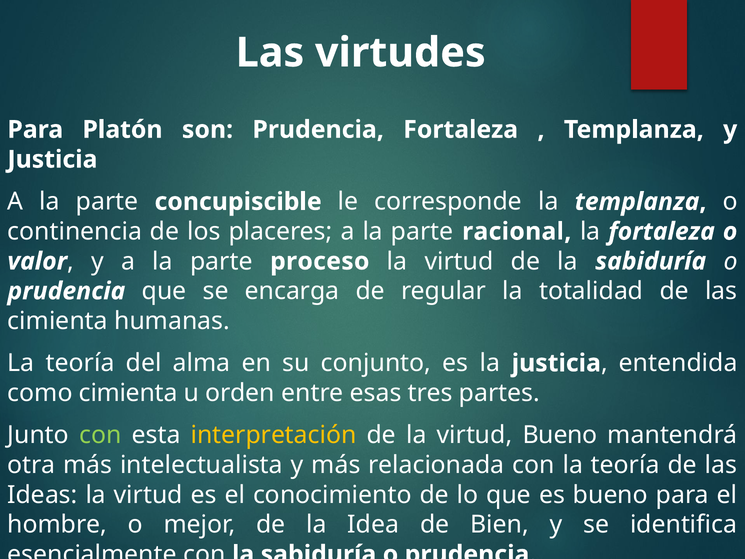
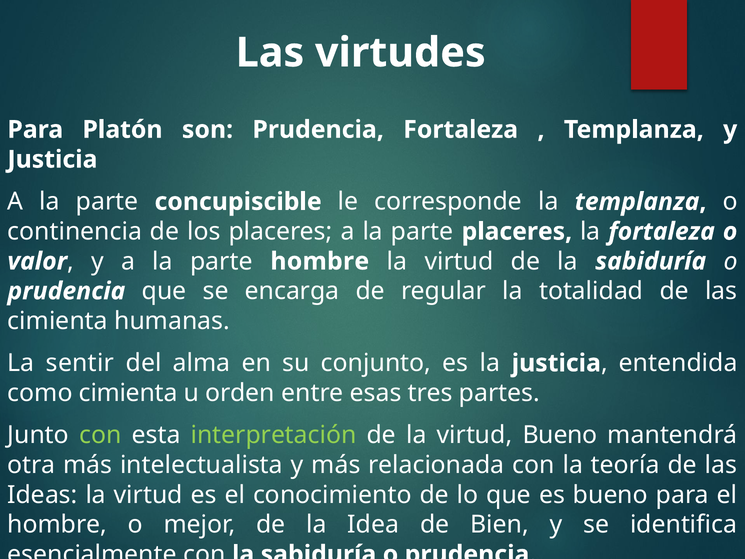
parte racional: racional -> placeres (517, 231)
parte proceso: proceso -> hombre (320, 261)
teoría: teoría -> sentir (80, 363)
interpretación colour: yellow -> light green (274, 435)
